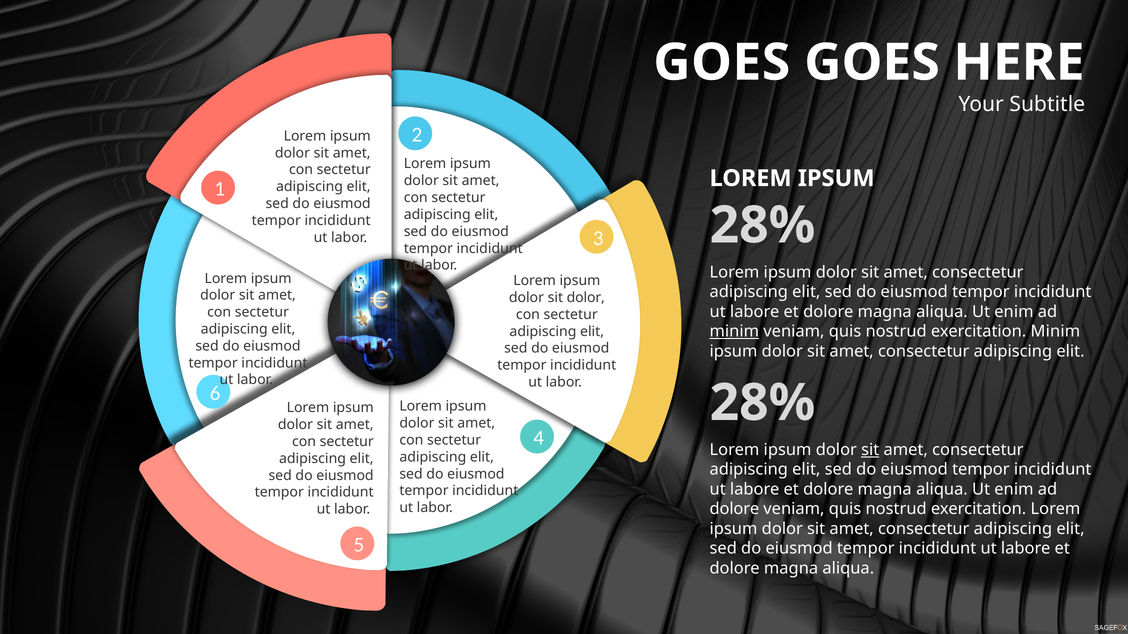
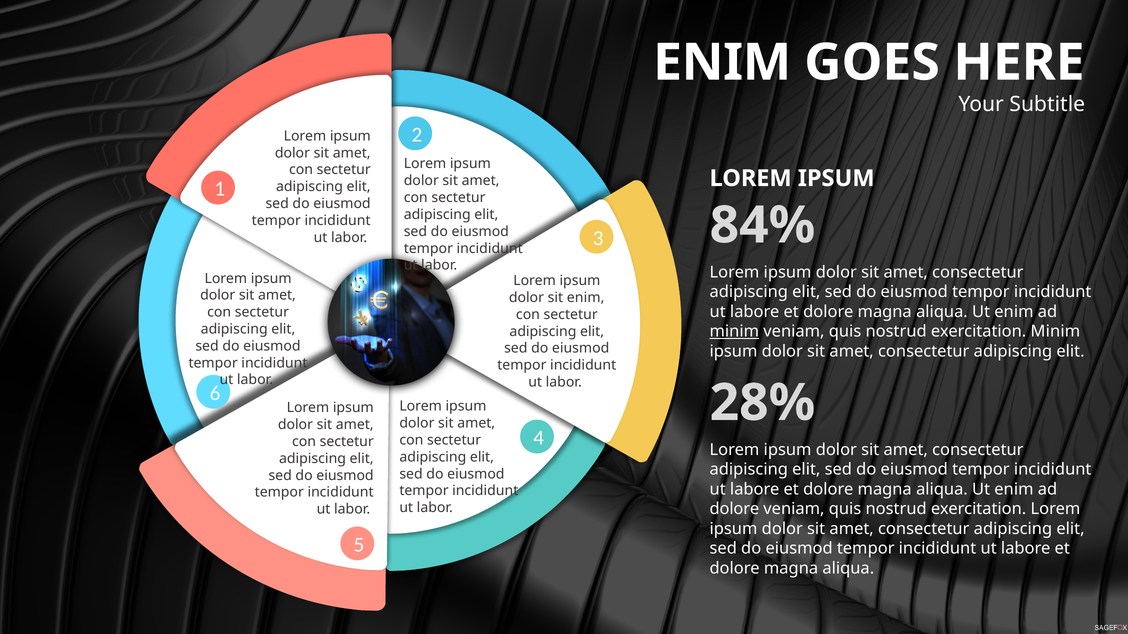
GOES: GOES -> ENIM (722, 63)
28%: 28% -> 84% (762, 226)
sit dolor: dolor -> enim (586, 298)
sit underline: present -> none (870, 450)
